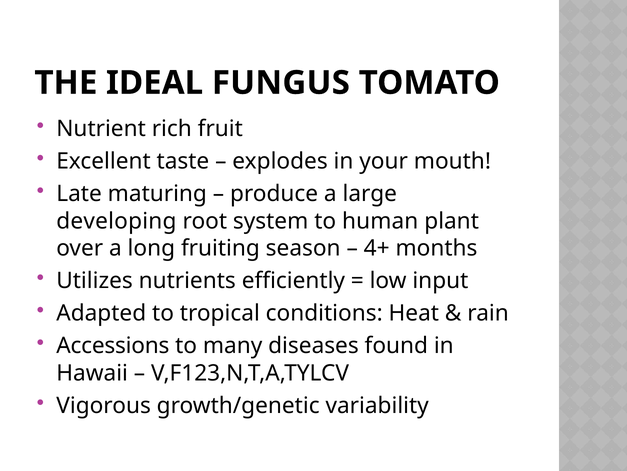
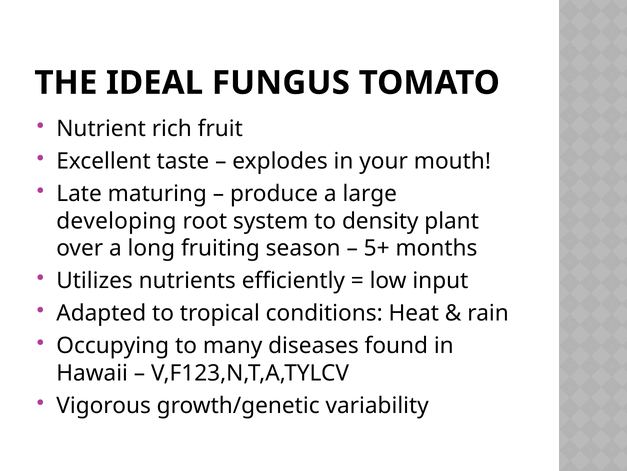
human: human -> density (380, 221)
4+: 4+ -> 5+ (377, 248)
Accessions: Accessions -> Occupying (113, 345)
